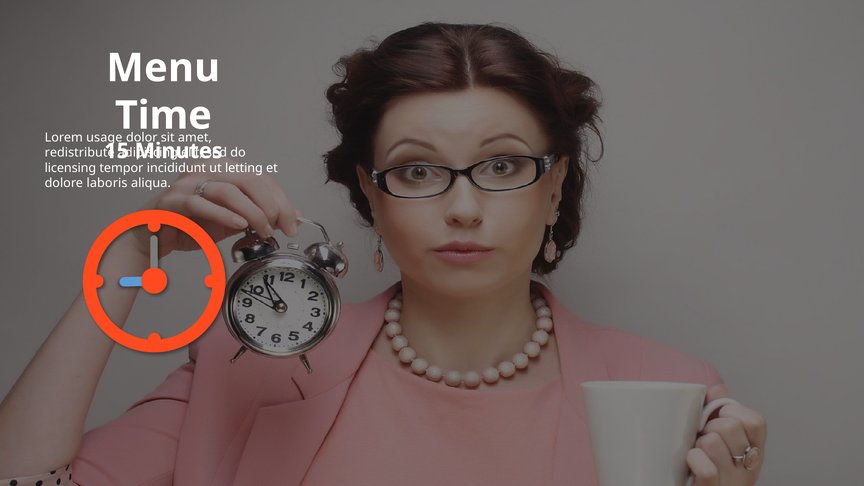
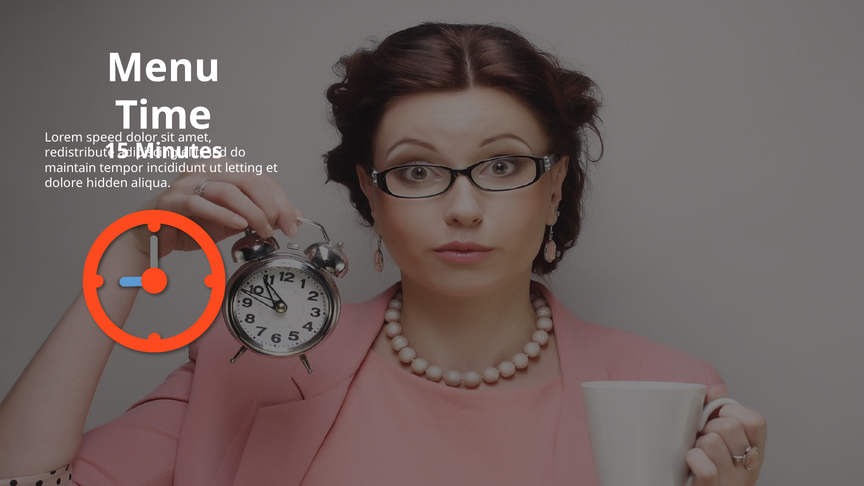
usage: usage -> speed (104, 138)
licensing: licensing -> maintain (70, 168)
laboris: laboris -> hidden (107, 183)
